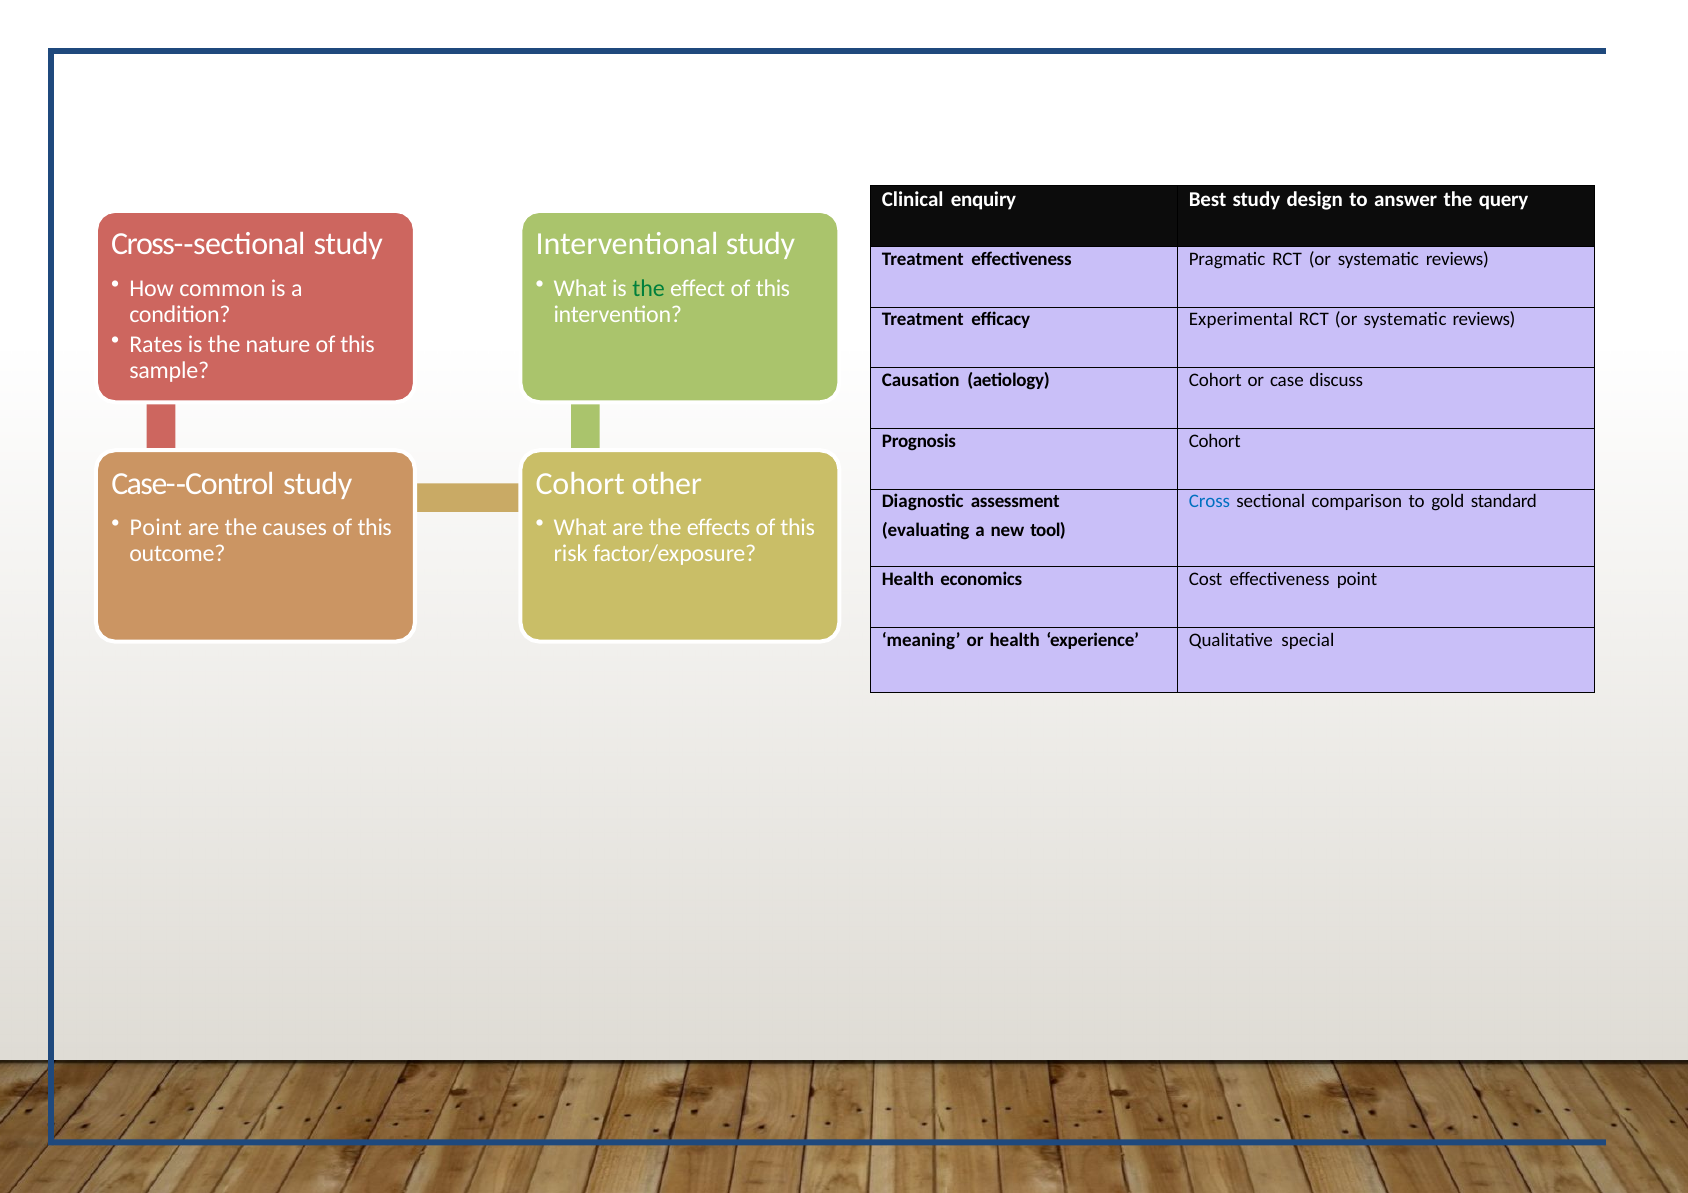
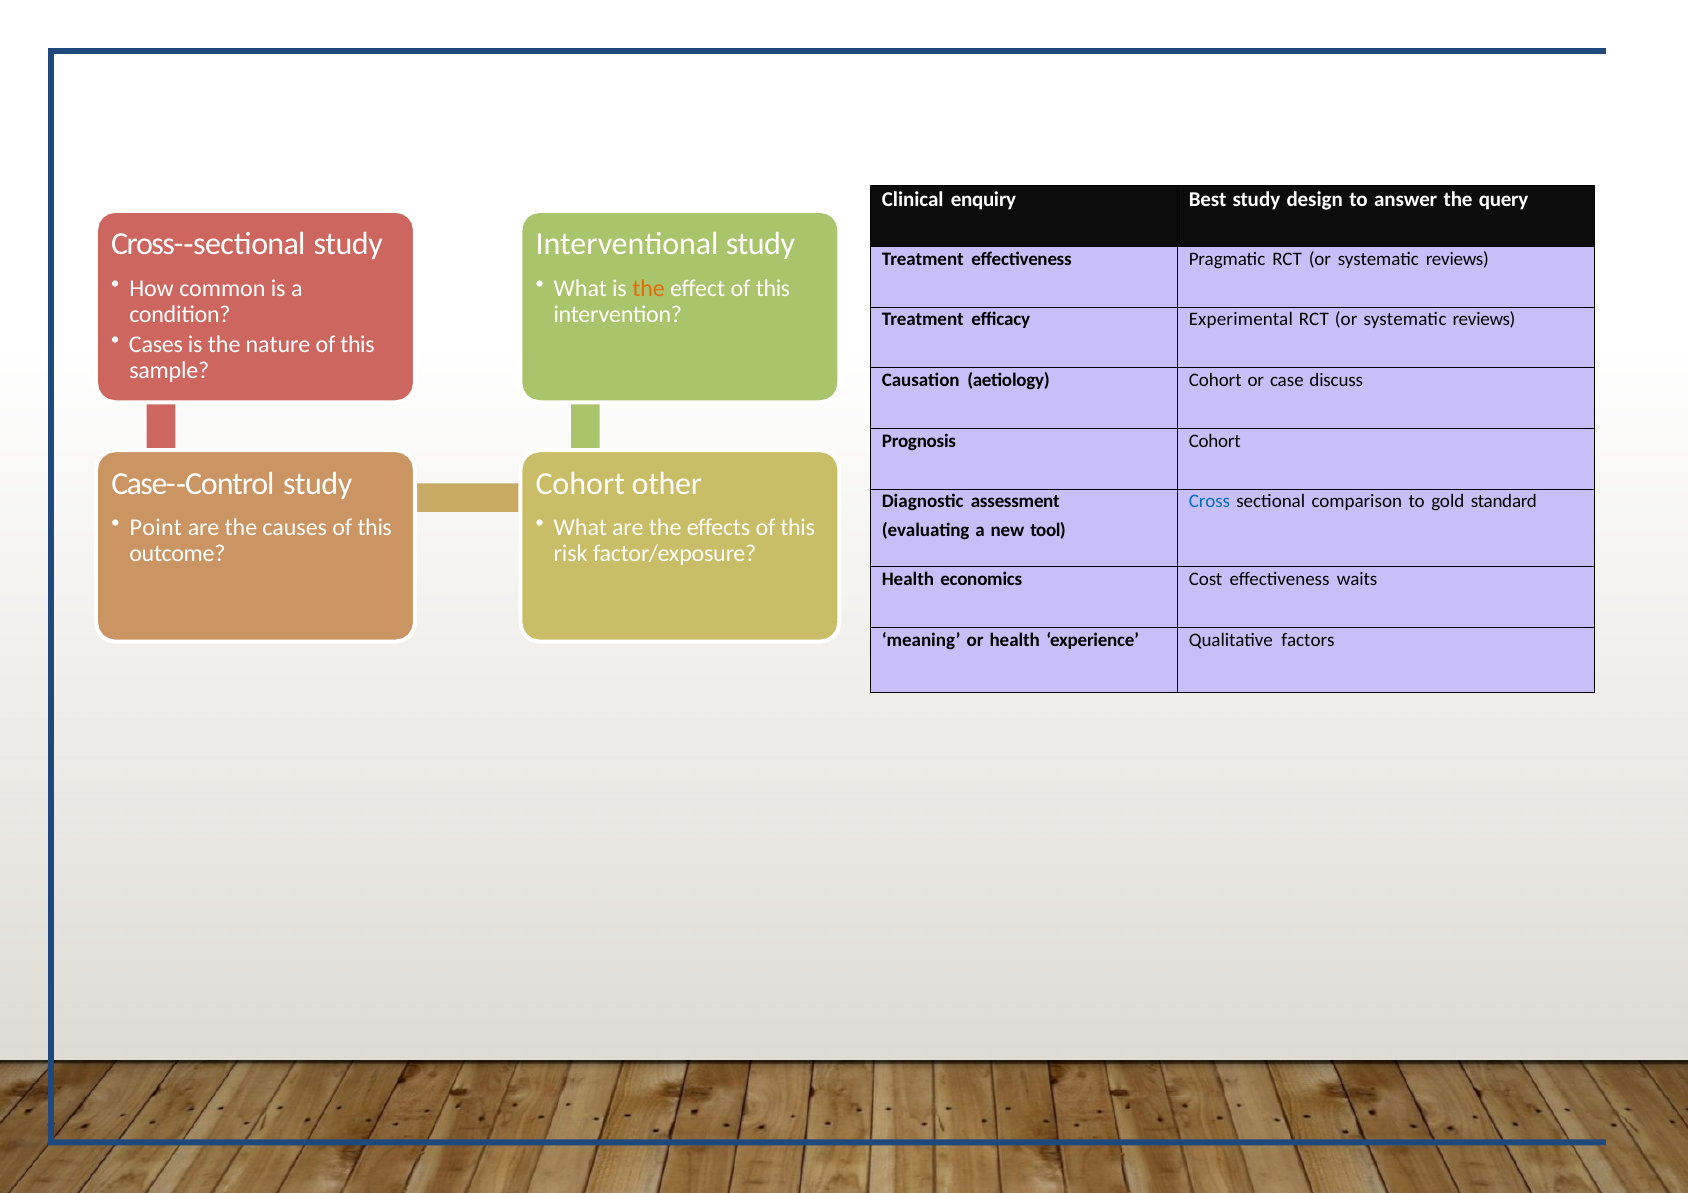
the colour: green -> orange (649, 288)
Rates: Rates -> Cases (156, 344)
effectiveness point: point -> waits (1357, 579)
special: special -> factors (1308, 640)
